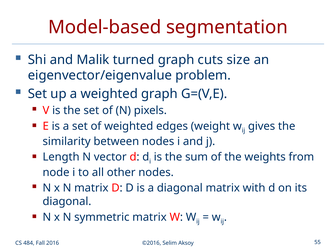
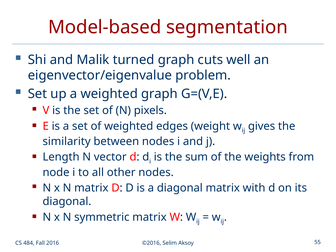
size: size -> well (238, 60)
